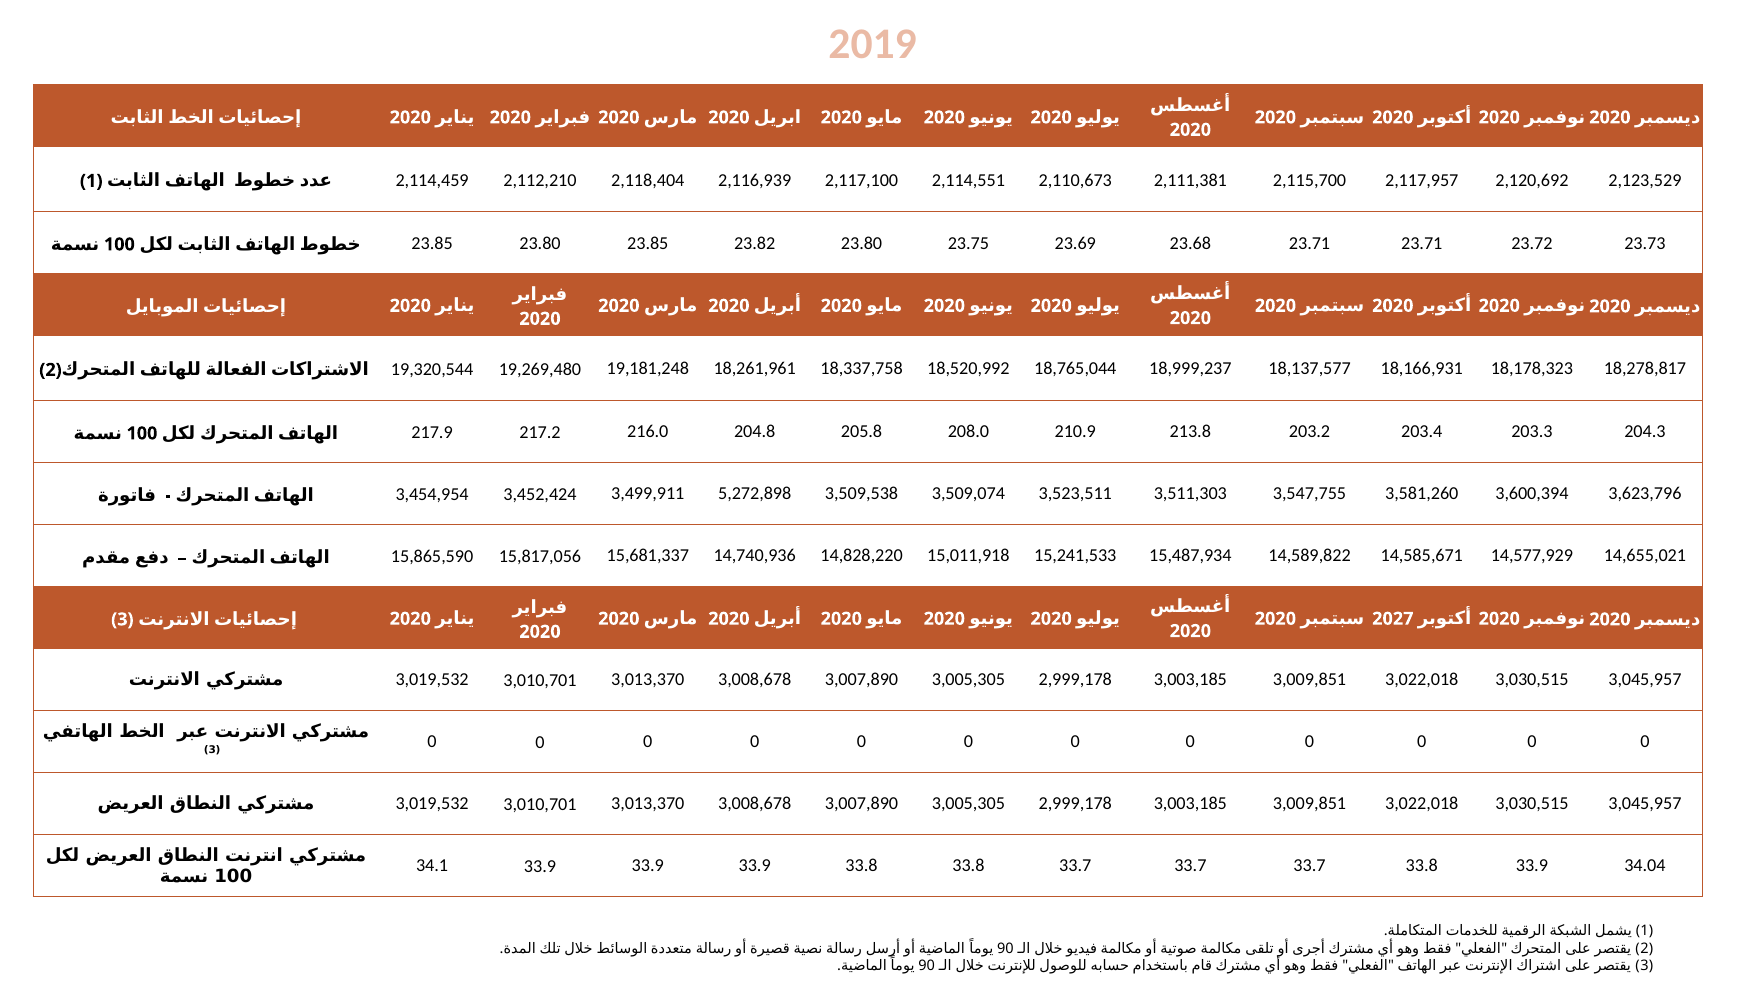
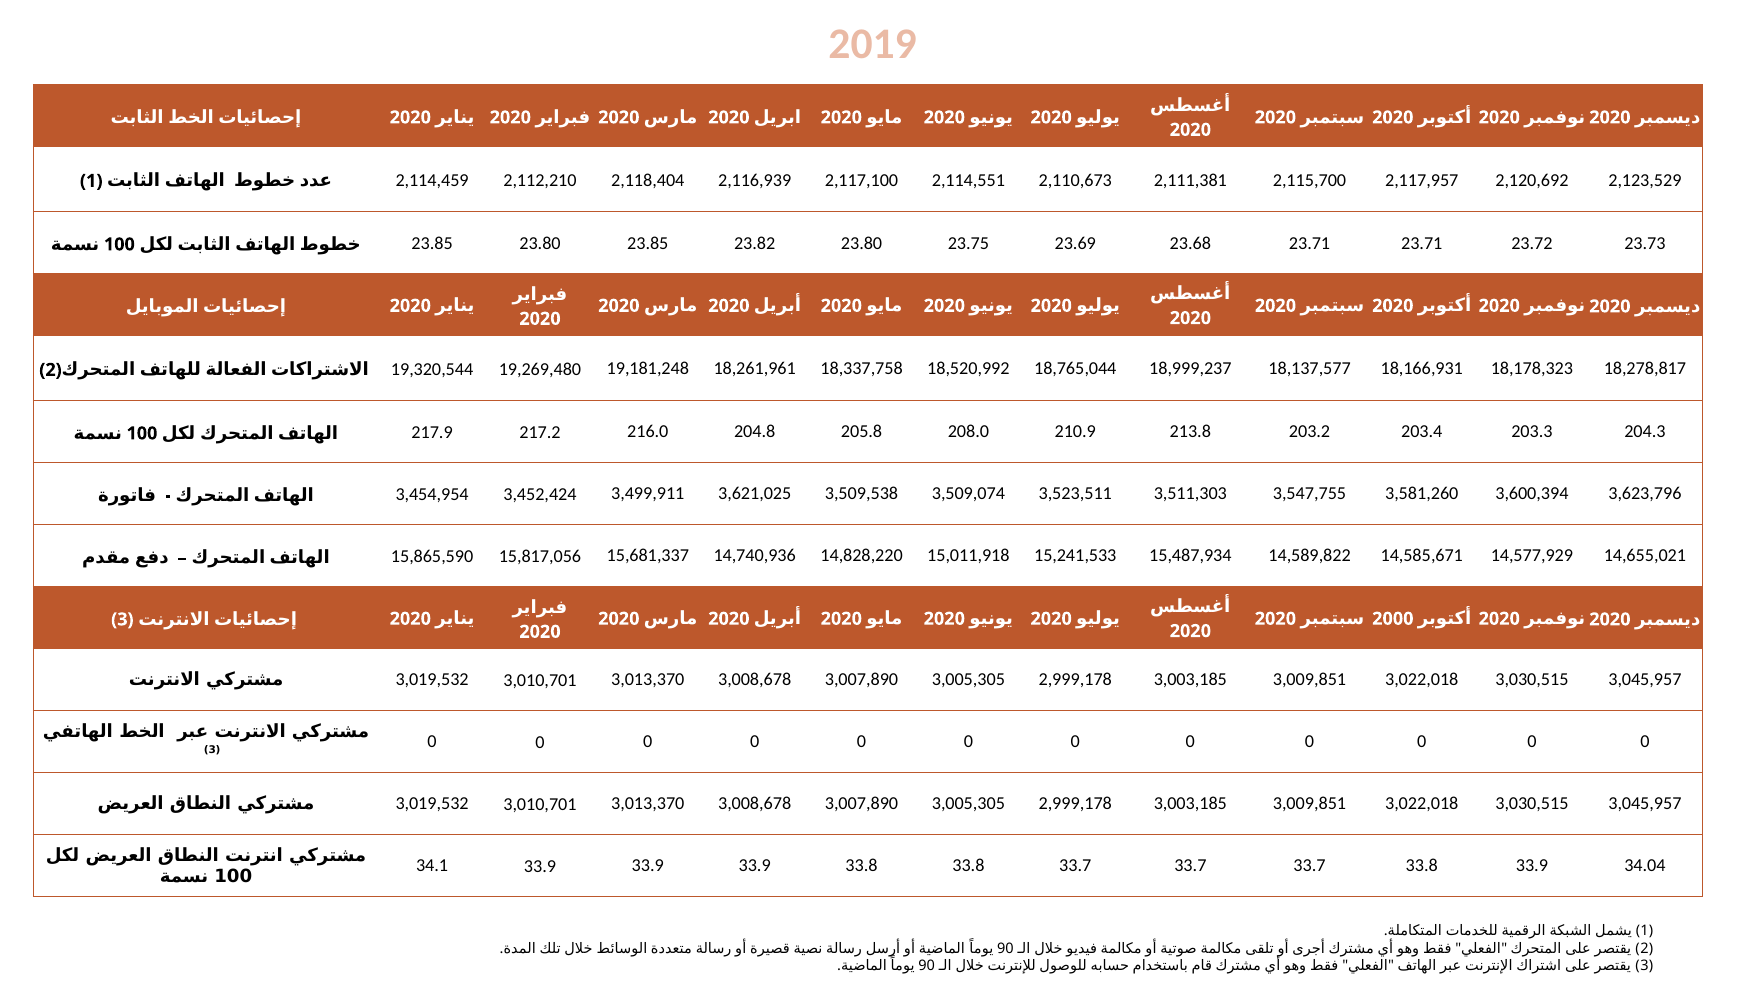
5,272,898: 5,272,898 -> 3,621,025 (755, 494)
2027: 2027 -> 2000 (1393, 619)
